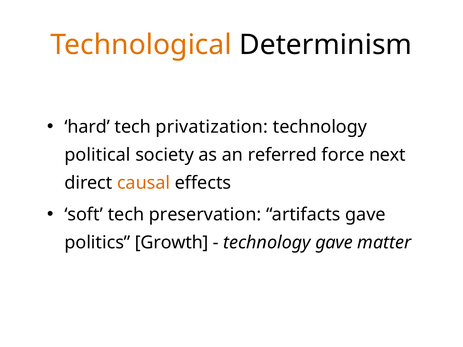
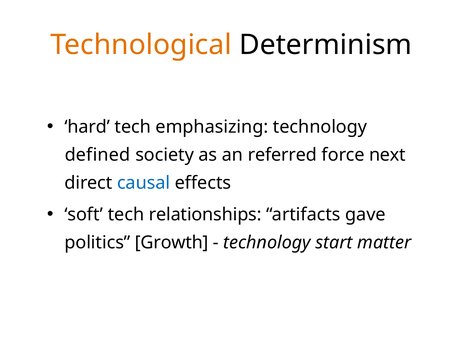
privatization: privatization -> emphasizing (212, 127)
political: political -> defined (97, 155)
causal colour: orange -> blue (144, 183)
preservation: preservation -> relationships (205, 215)
technology gave: gave -> start (334, 243)
